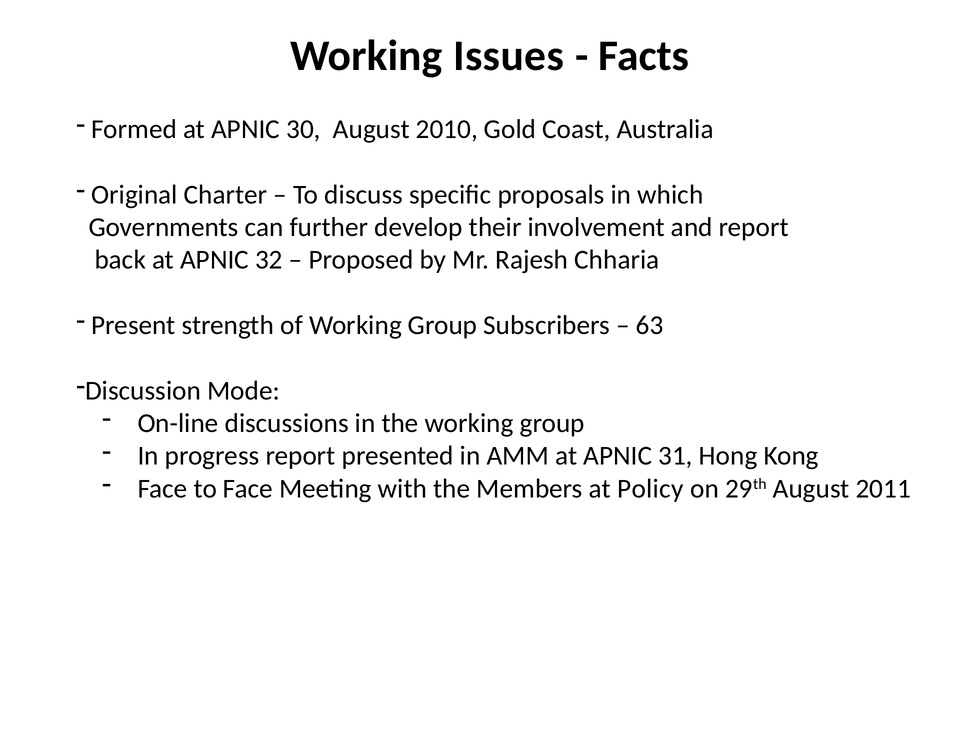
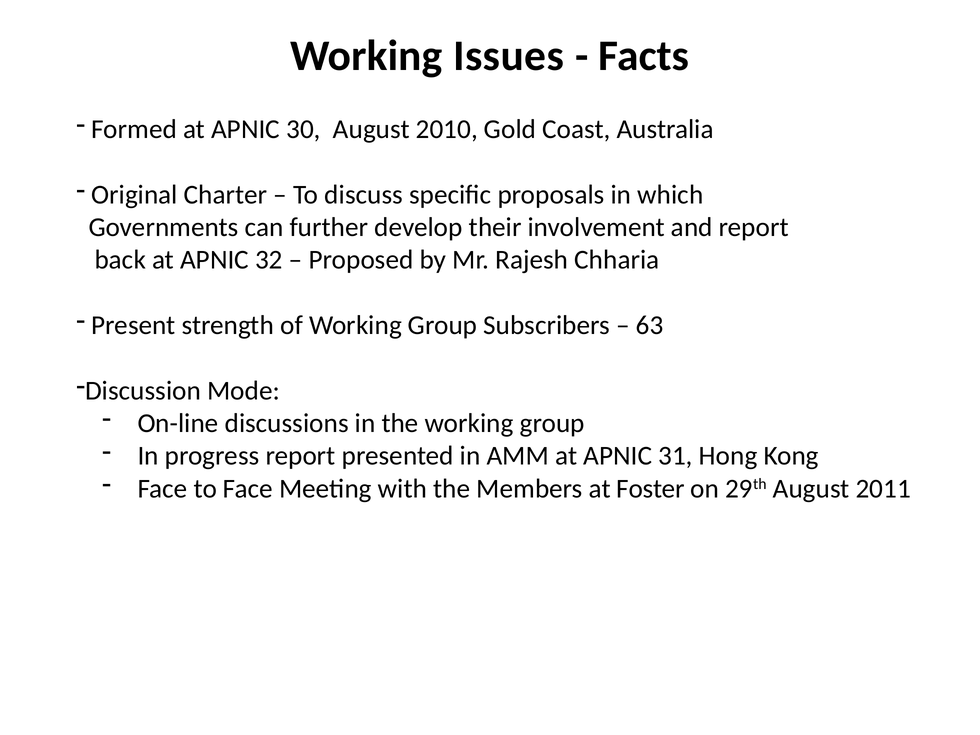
Policy: Policy -> Foster (651, 489)
